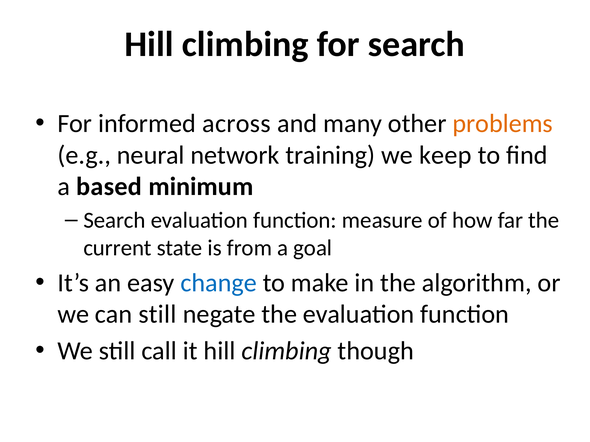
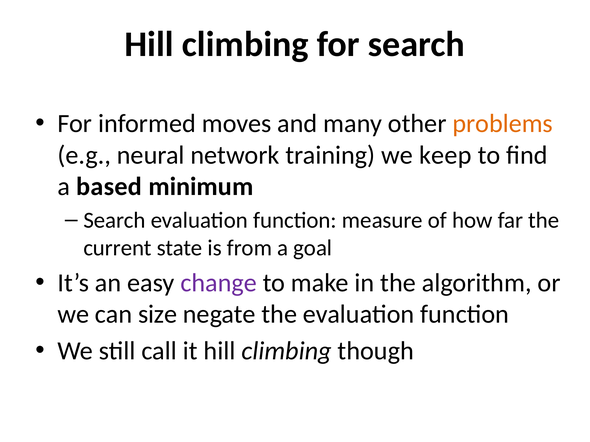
across: across -> moves (237, 124)
change colour: blue -> purple (219, 283)
can still: still -> size (158, 315)
